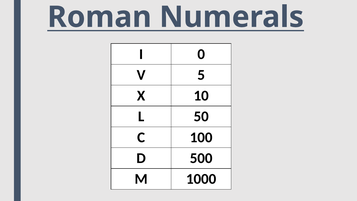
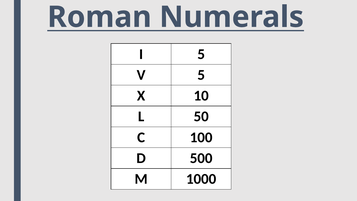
I 0: 0 -> 5 (201, 54)
